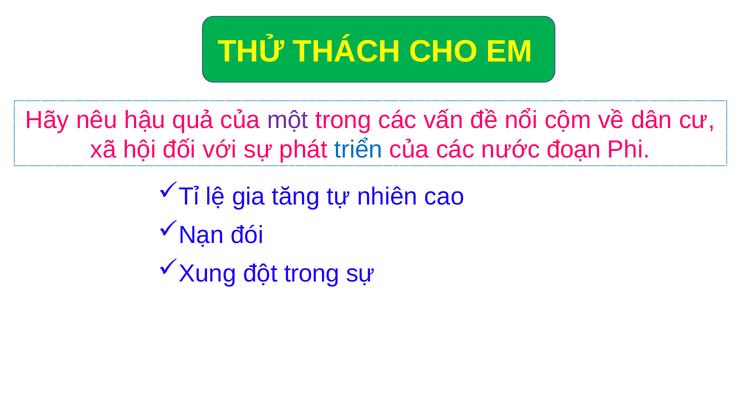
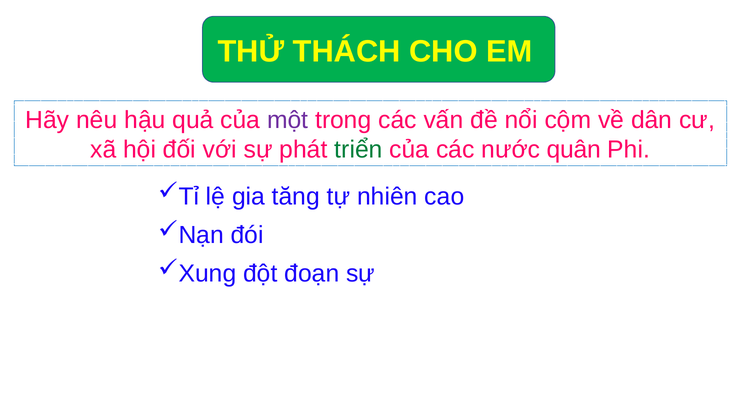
triển colour: blue -> green (358, 150)
đoạn: đoạn -> quân (574, 150)
đột trong: trong -> đoạn (312, 274)
